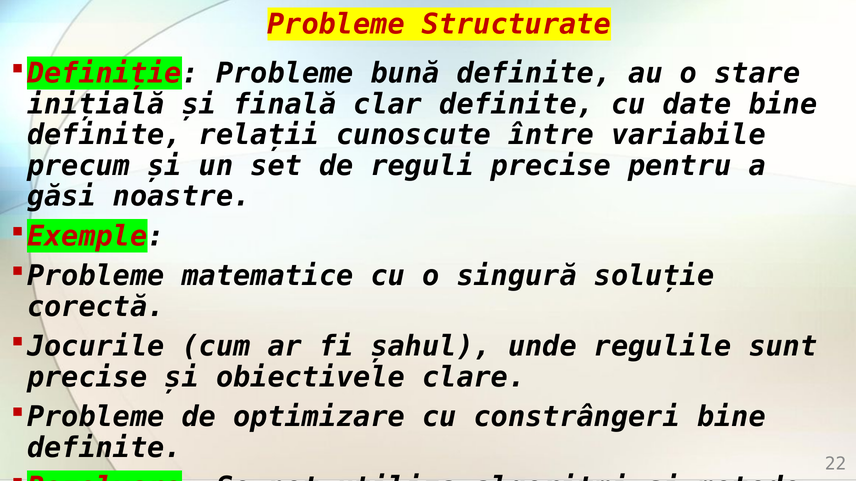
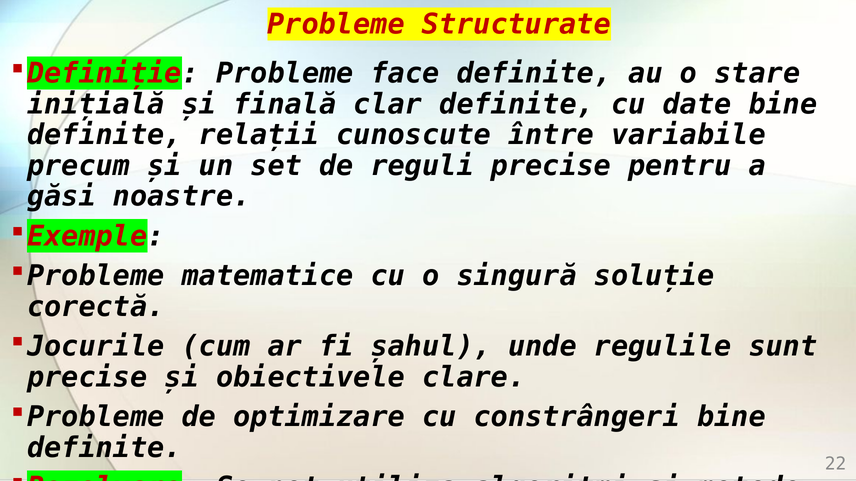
bună: bună -> face (405, 73)
